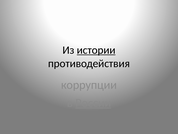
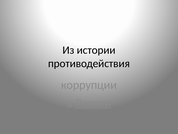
истории underline: present -> none (96, 50)
